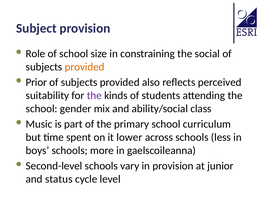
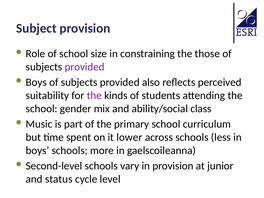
social: social -> those (207, 54)
provided colour: orange -> purple (85, 67)
Prior: Prior -> Boys (36, 82)
